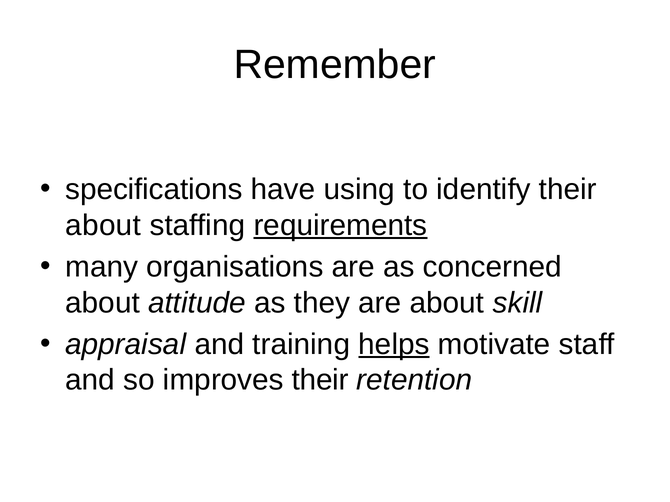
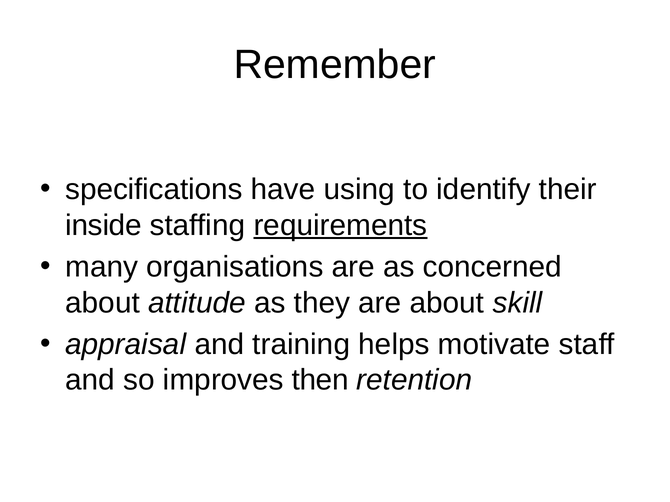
about: about -> inside (104, 226)
helps underline: present -> none (394, 345)
improves their: their -> then (320, 380)
